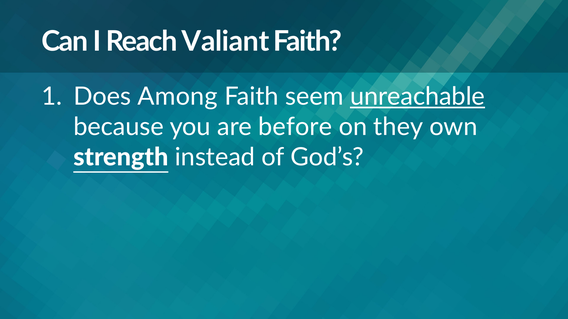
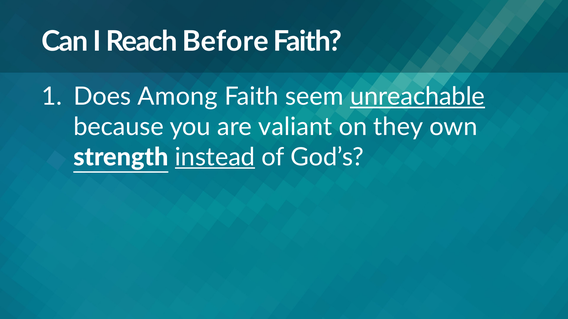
Valiant: Valiant -> Before (225, 41)
before: before -> valiant (295, 127)
instead underline: none -> present (215, 157)
